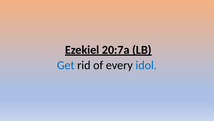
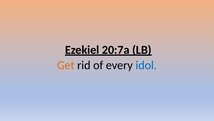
Get colour: blue -> orange (66, 65)
